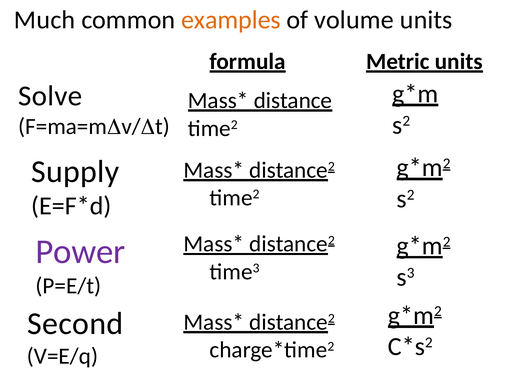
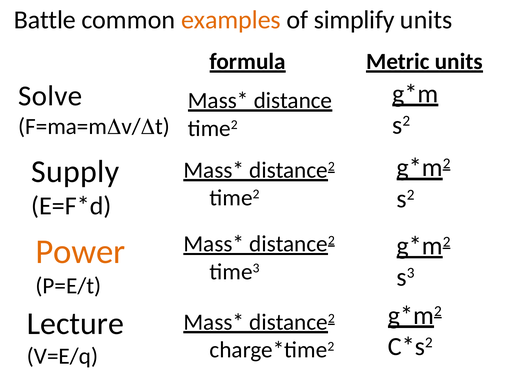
Much: Much -> Battle (45, 20)
volume: volume -> simplify (354, 20)
Power colour: purple -> orange (80, 252)
Second: Second -> Lecture (75, 324)
